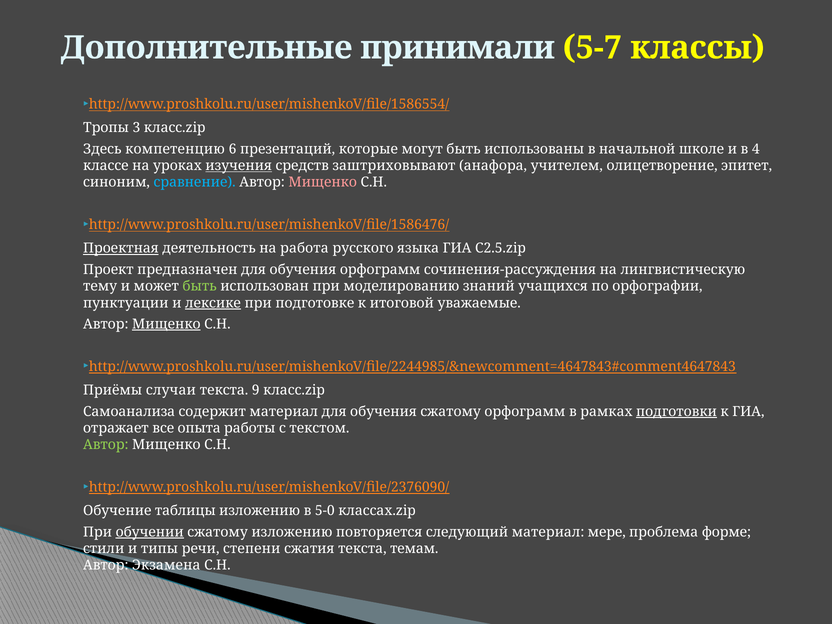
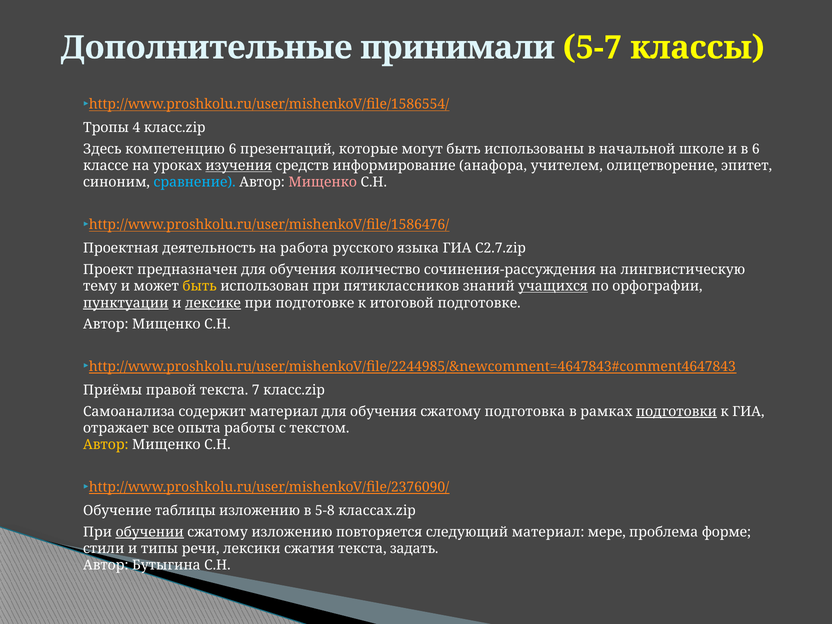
3: 3 -> 4 (136, 128)
в 4: 4 -> 6 (756, 149)
заштриховывают: заштриховывают -> информирование (394, 166)
Проектная underline: present -> none (121, 248)
С2.5.zip: С2.5.zip -> С2.7.zip (501, 248)
обучения орфограмм: орфограмм -> количество (380, 270)
быть colour: light green -> yellow (200, 286)
моделированию: моделированию -> пятиклассников (401, 286)
учащихся underline: none -> present (553, 286)
пунктуации underline: none -> present (126, 303)
итоговой уважаемые: уважаемые -> подготовке (479, 303)
Мищенко underline: present -> none (166, 324)
случаи: случаи -> правой (171, 390)
9: 9 -> 7 (256, 390)
сжатому орфограмм: орфограмм -> подготовка (525, 411)
Автор colour: light green -> yellow (106, 445)
5-0: 5-0 -> 5-8 (325, 511)
степени: степени -> лексики (252, 549)
темам: темам -> задать (414, 549)
Экзамена: Экзамена -> Бутыгина (166, 565)
